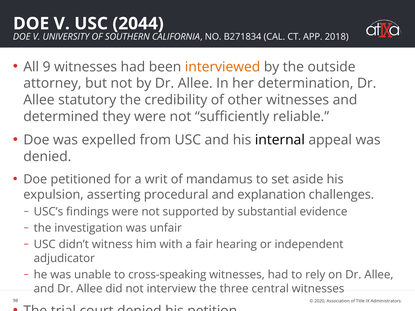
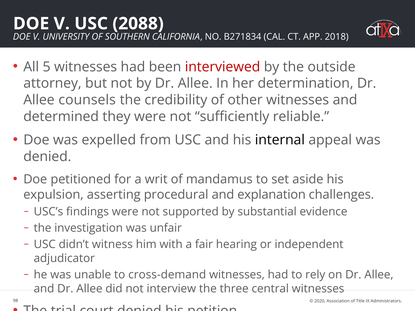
2044: 2044 -> 2088 (138, 24)
9: 9 -> 5 (47, 67)
interviewed colour: orange -> red (223, 67)
statutory: statutory -> counsels (87, 100)
cross-speaking: cross-speaking -> cross-demand (167, 275)
